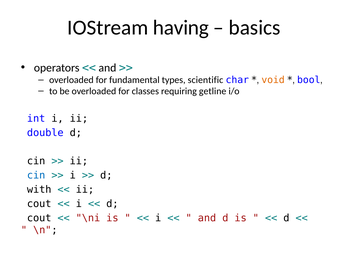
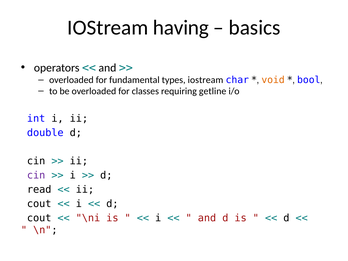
types scientific: scientific -> iostream (205, 80)
cin colour: blue -> purple (36, 175)
with: with -> read (39, 190)
